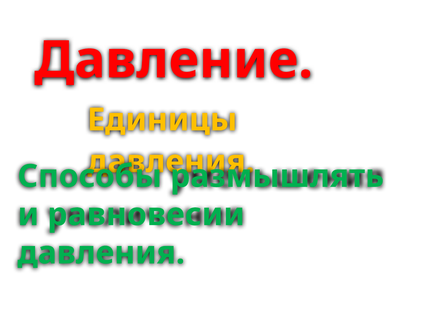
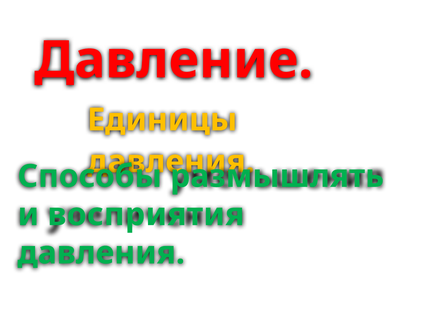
равновесии: равновесии -> восприятия (146, 214)
